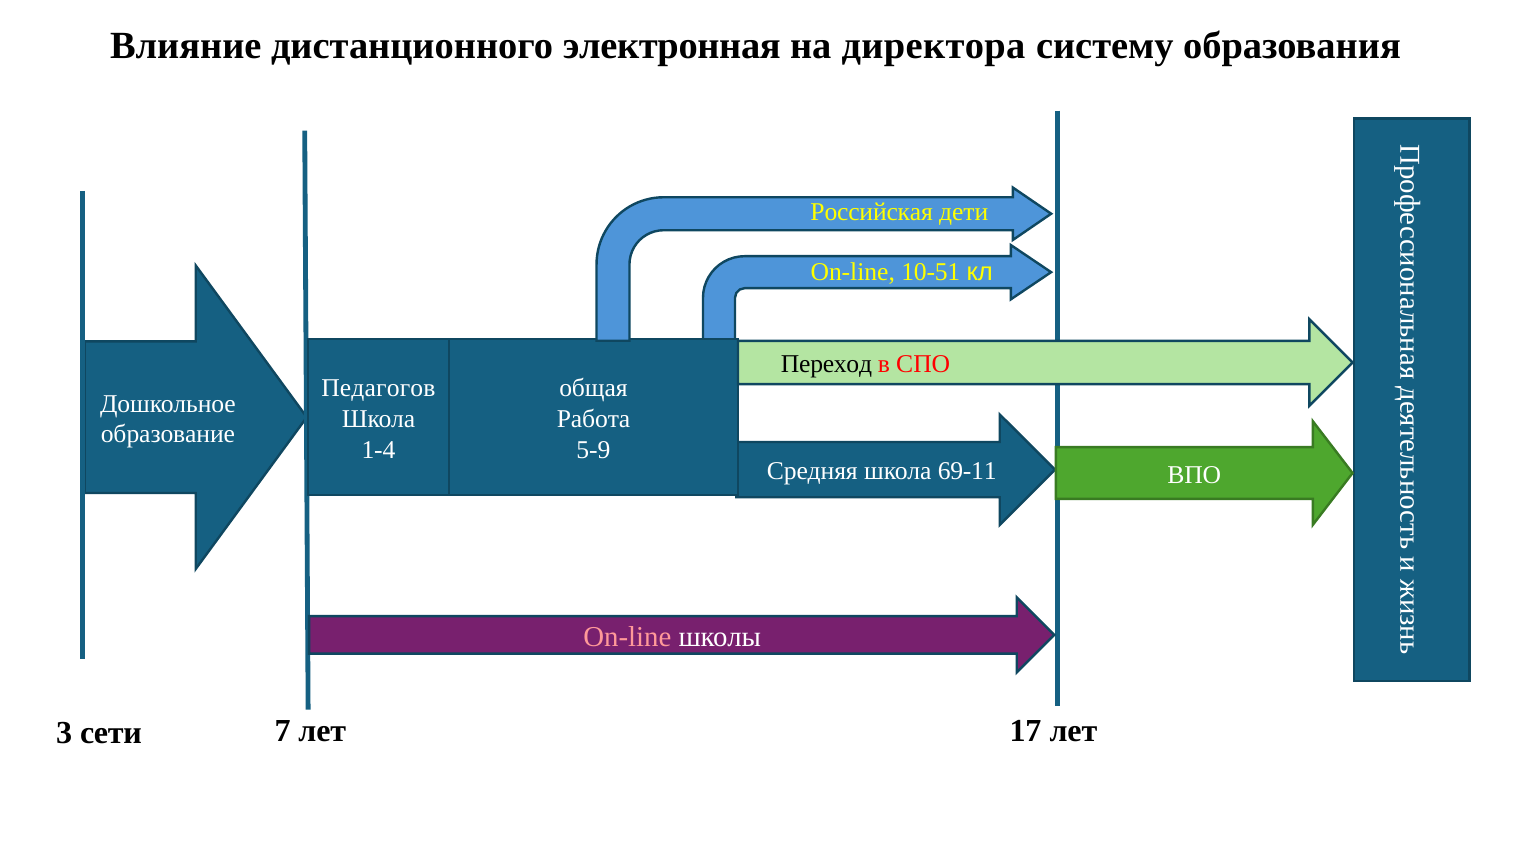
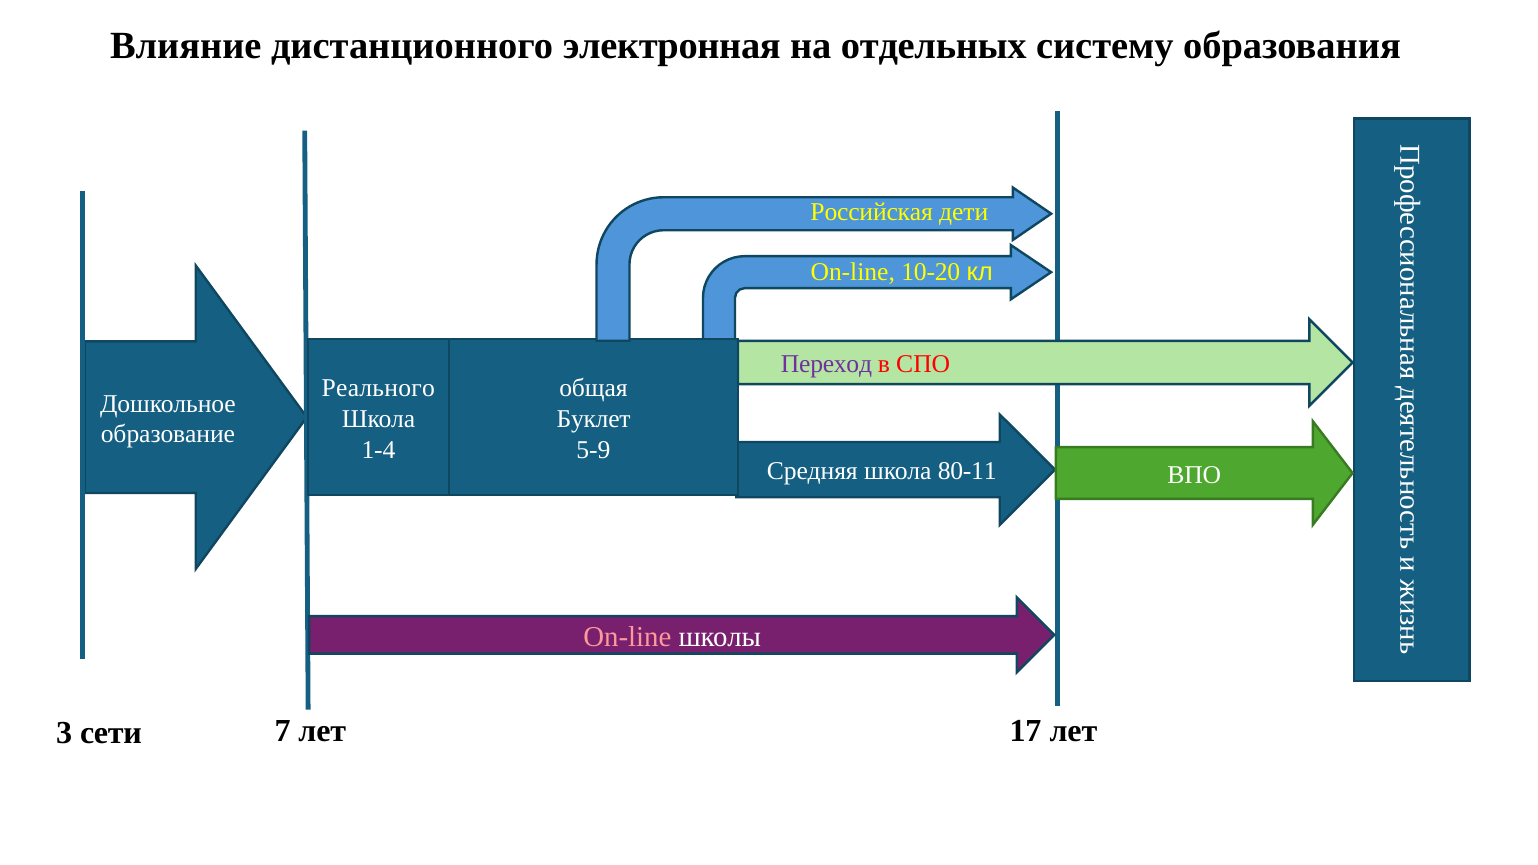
директора: директора -> отдельных (934, 45)
10-51: 10-51 -> 10-20 (931, 273)
Переход colour: black -> purple (826, 364)
Педагогов: Педагогов -> Реального (378, 388)
Работа: Работа -> Буклет (594, 419)
69-11: 69-11 -> 80-11 (967, 471)
